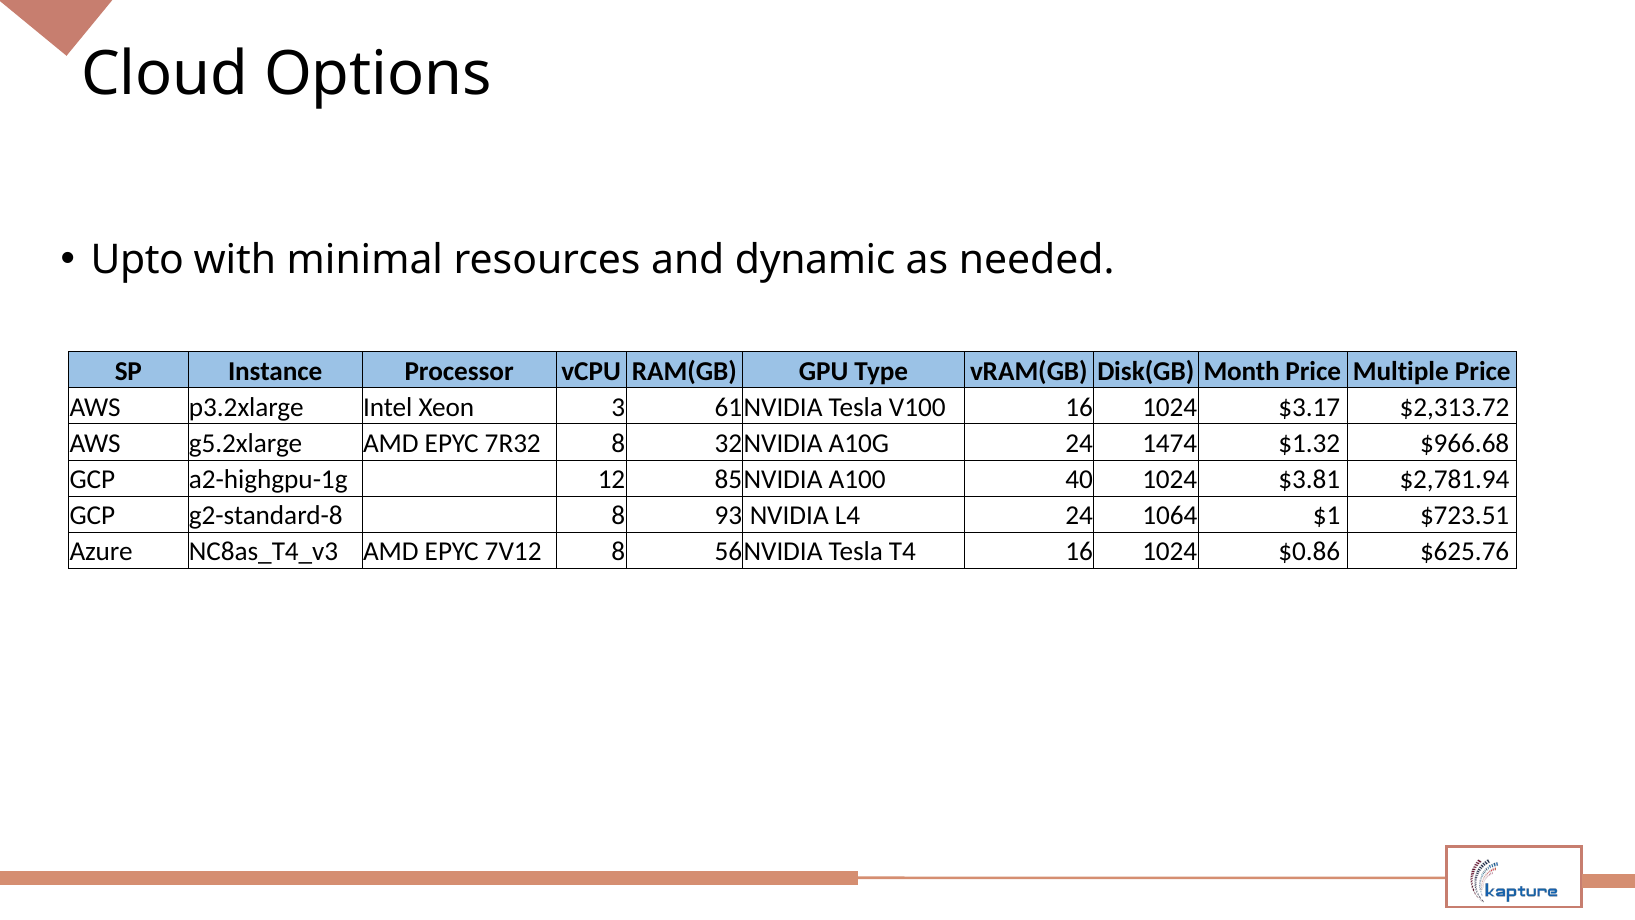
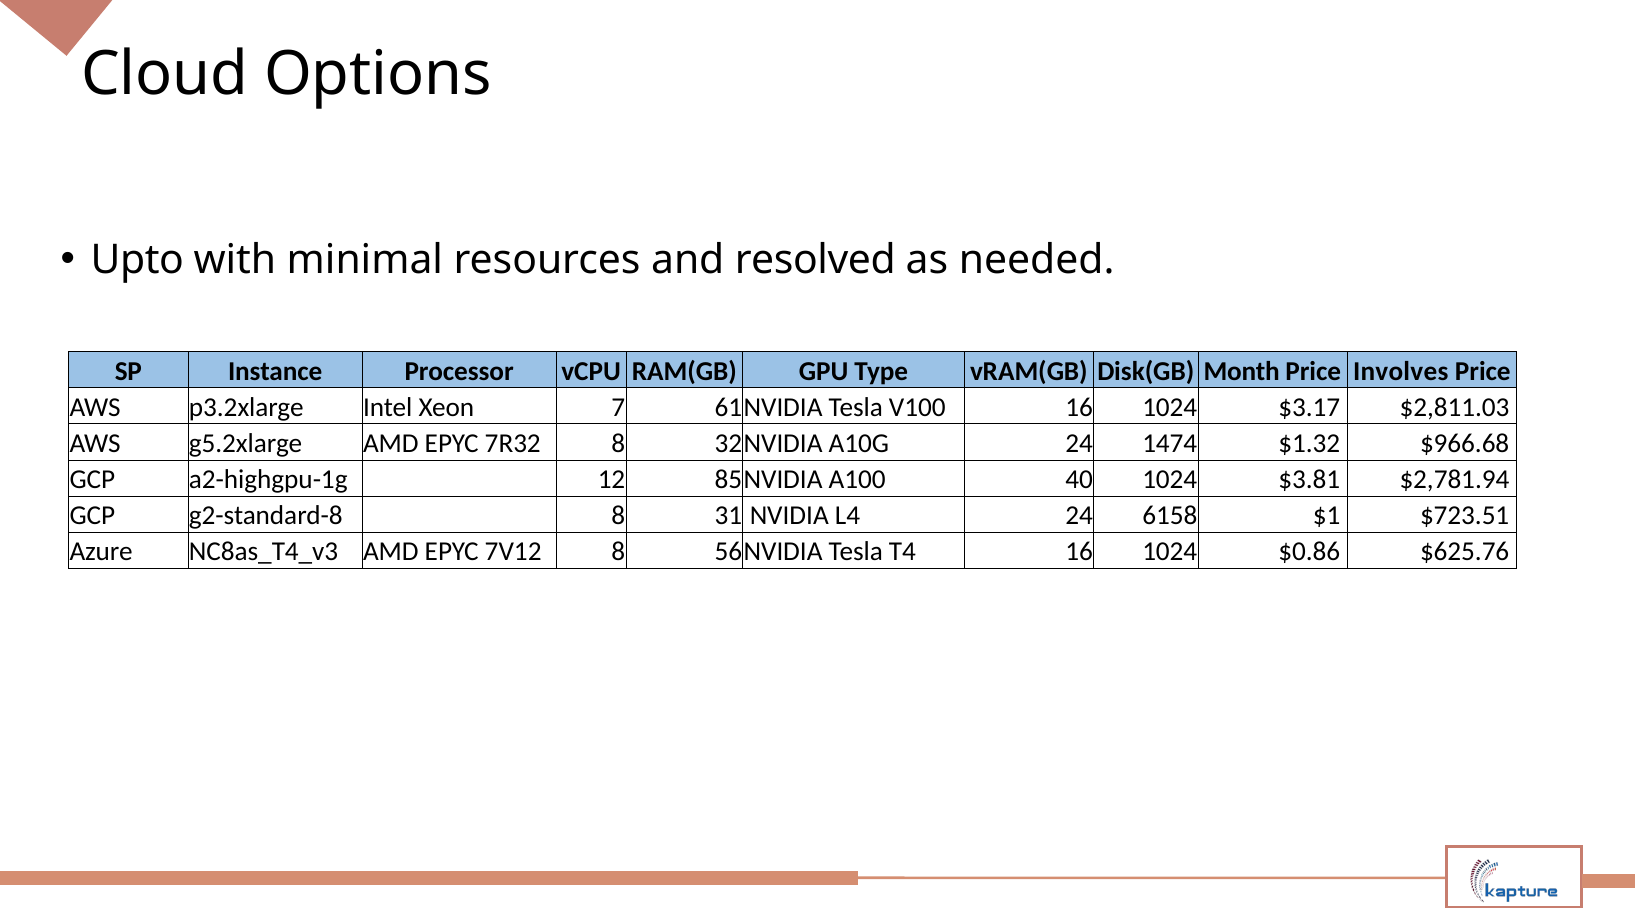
dynamic: dynamic -> resolved (815, 260)
Multiple: Multiple -> Involves (1401, 371)
3: 3 -> 7 (618, 407)
$2,313.72: $2,313.72 -> $2,811.03 (1454, 407)
93: 93 -> 31 (728, 516)
1064: 1064 -> 6158 (1170, 516)
